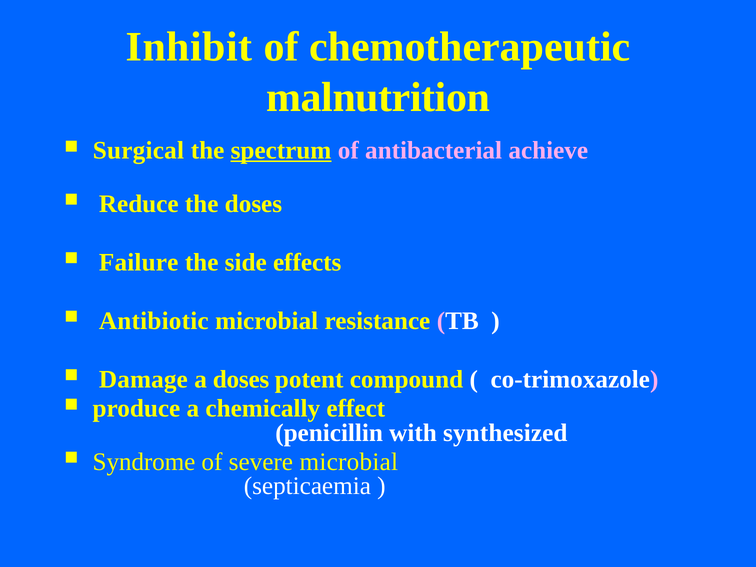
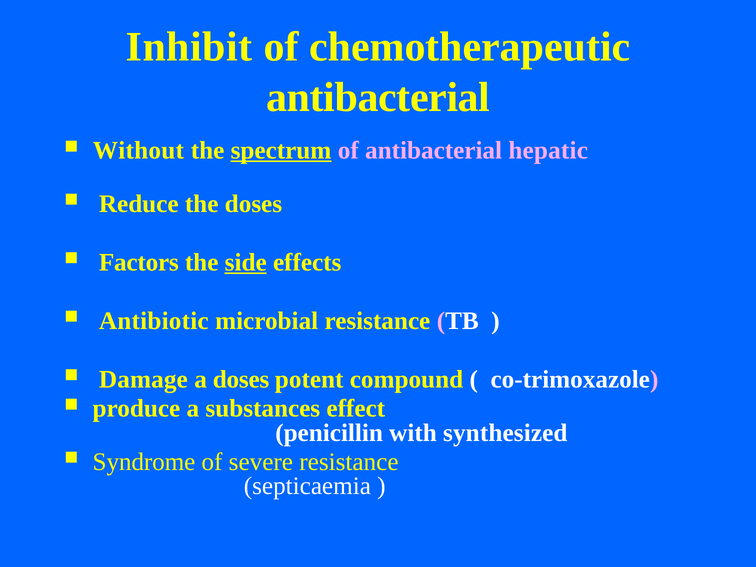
malnutrition: malnutrition -> antibacterial (378, 97)
Surgical: Surgical -> Without (138, 151)
achieve: achieve -> hepatic (548, 151)
Failure: Failure -> Factors (139, 262)
side underline: none -> present (246, 262)
chemically: chemically -> substances (263, 408)
severe microbial: microbial -> resistance (349, 462)
